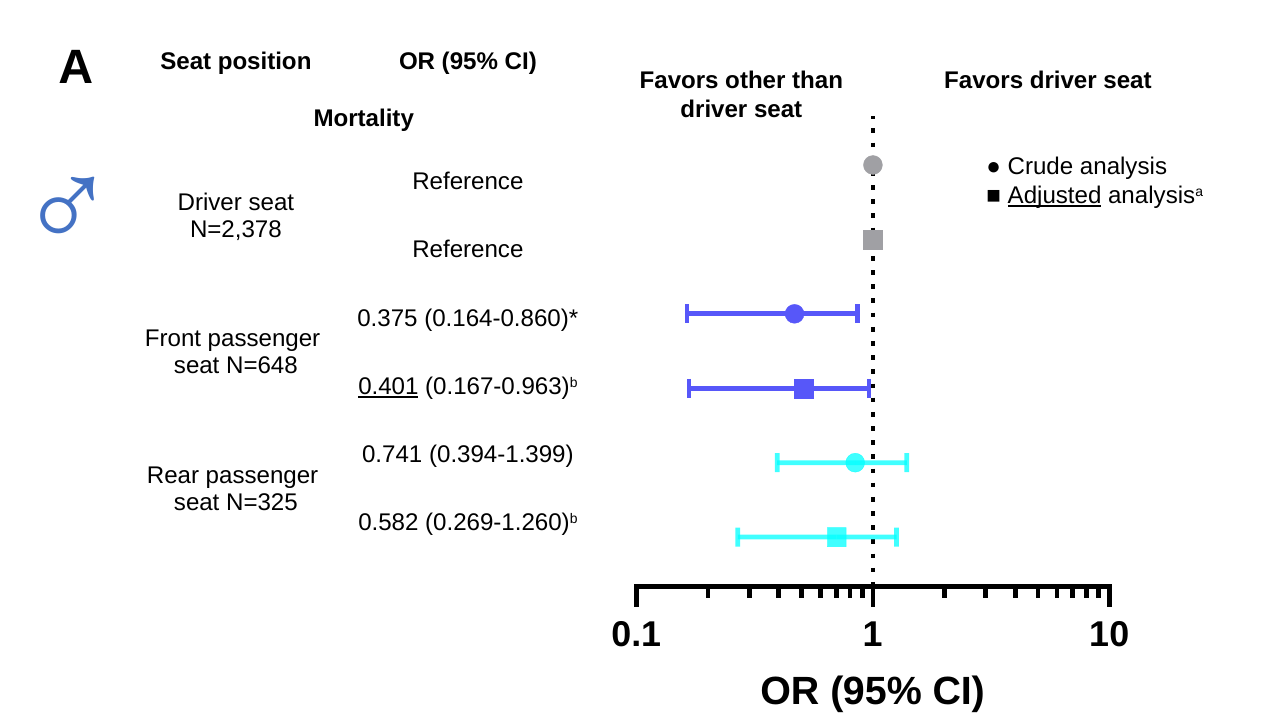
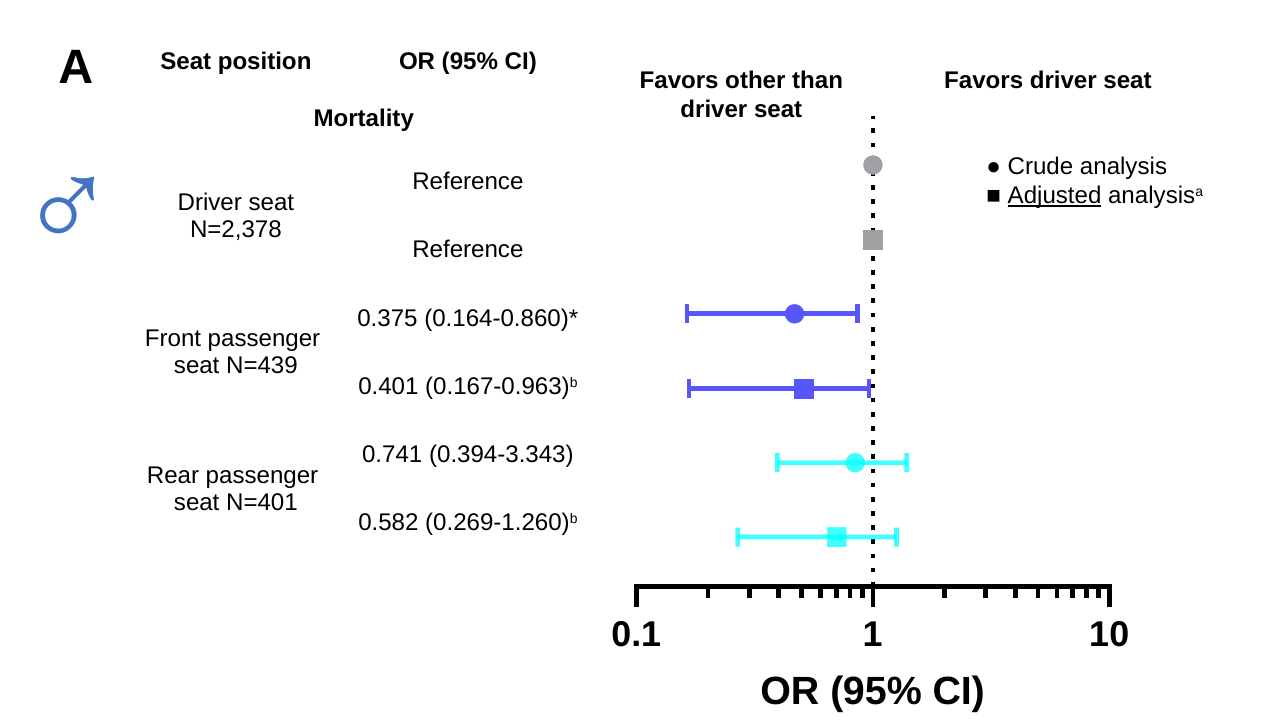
N=648: N=648 -> N=439 (262, 366)
0.401 underline: present -> none (388, 387)
0.394-1.399: 0.394-1.399 -> 0.394-3.343 (501, 455)
N=325: N=325 -> N=401 (262, 503)
